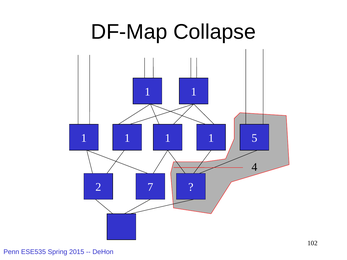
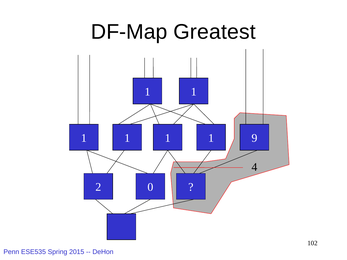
Collapse: Collapse -> Greatest (215, 32)
5: 5 -> 9 (254, 138)
7: 7 -> 0 (150, 187)
